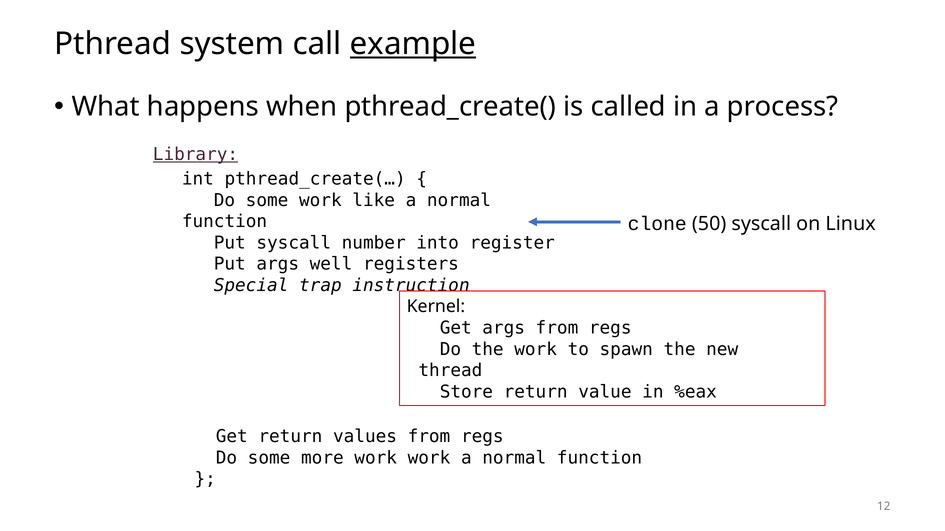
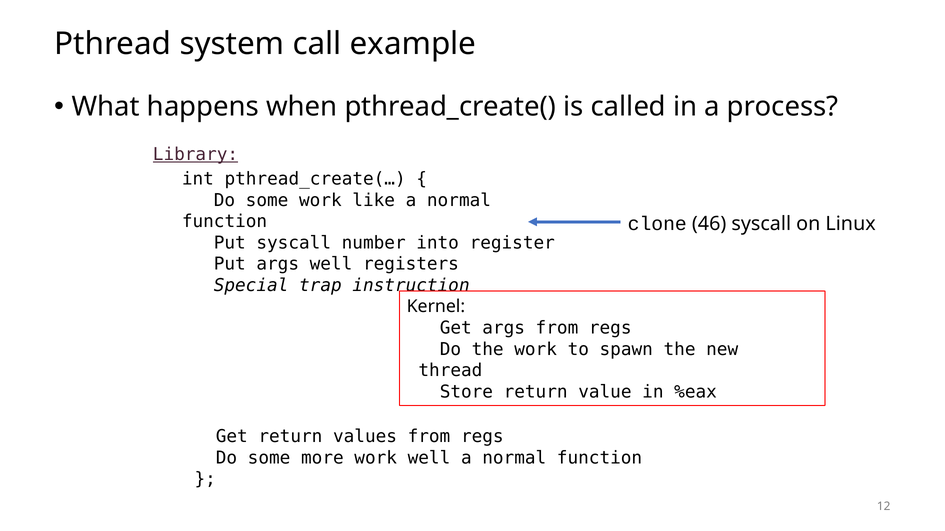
example underline: present -> none (413, 44)
50: 50 -> 46 (709, 224)
work work: work -> well (429, 458)
